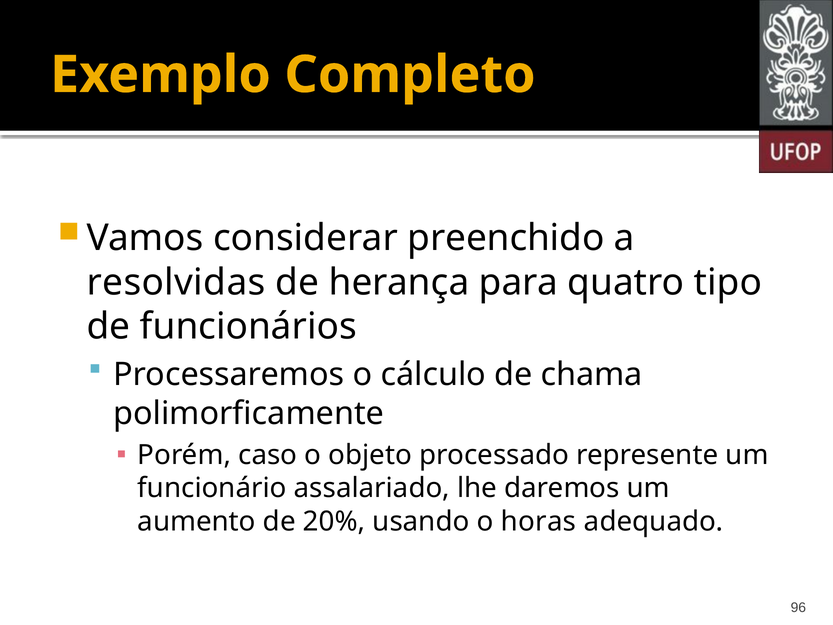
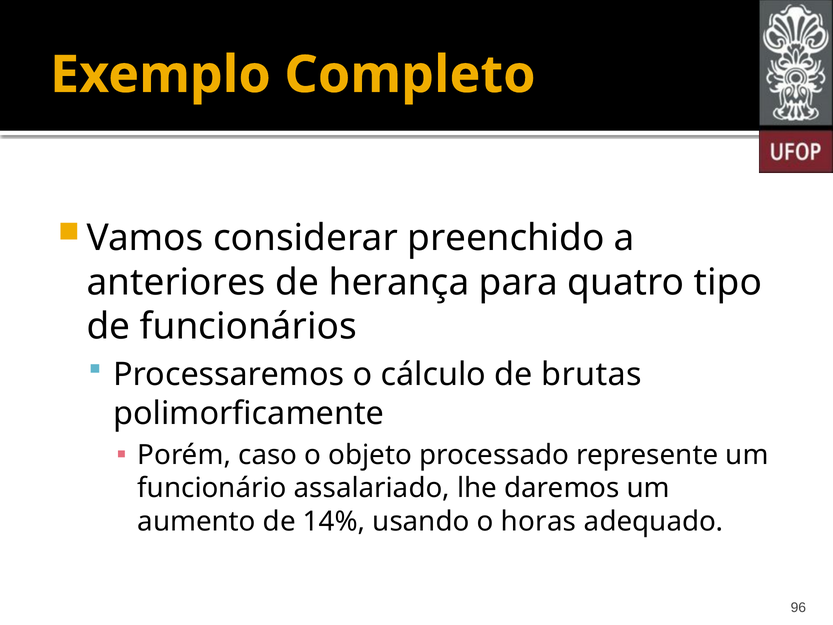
resolvidas: resolvidas -> anteriores (176, 282)
chama: chama -> brutas (591, 374)
20%: 20% -> 14% (334, 521)
